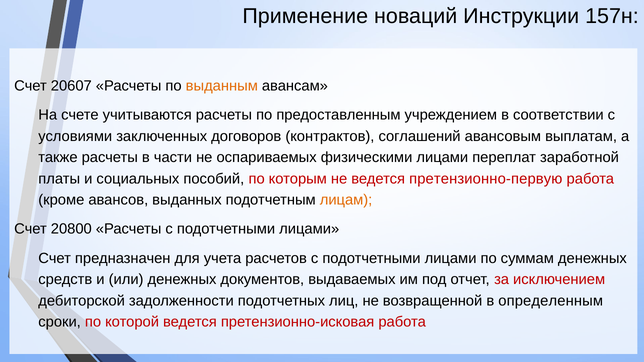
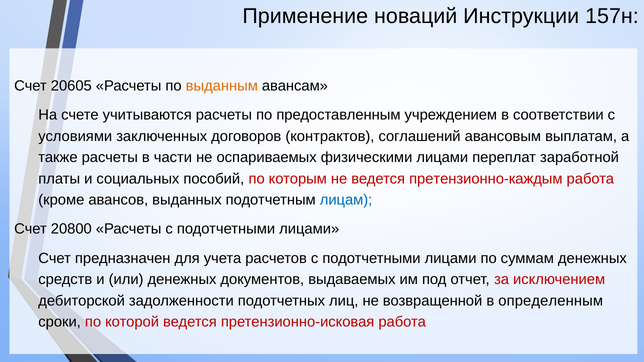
20607: 20607 -> 20605 (71, 86)
претензионно-первую: претензионно-первую -> претензионно-каждым (486, 179)
лицам colour: orange -> blue (346, 200)
